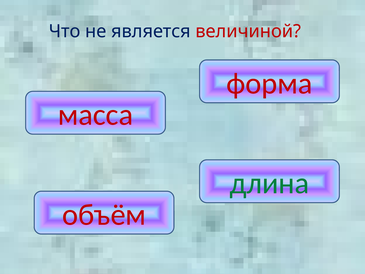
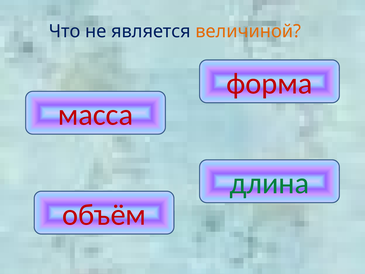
величиной colour: red -> orange (248, 31)
